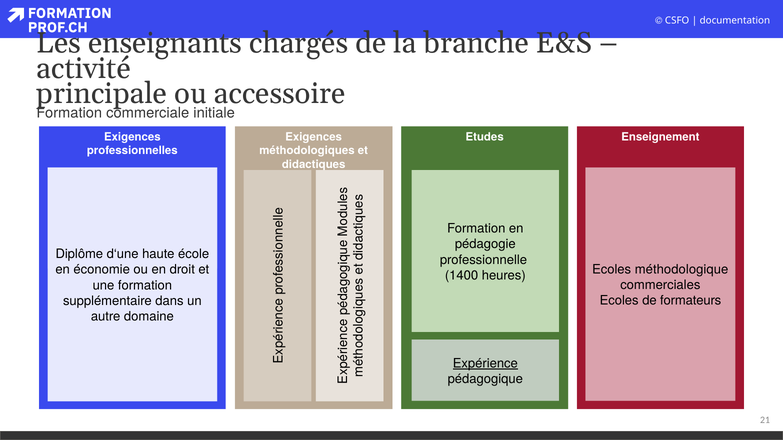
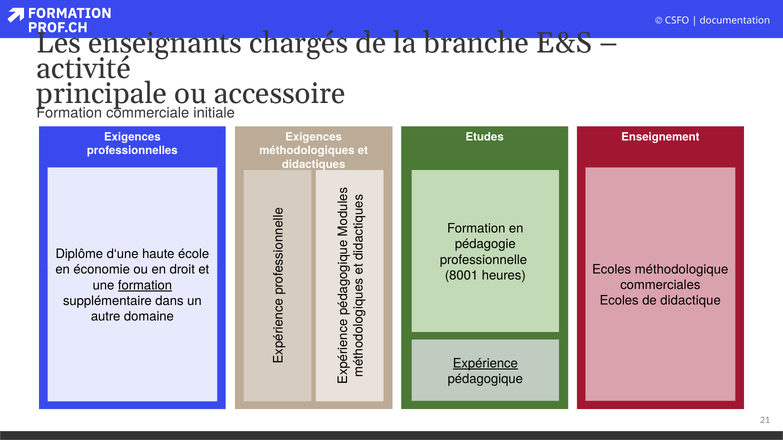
1400: 1400 -> 8001 (462, 276)
formation underline: none -> present (145, 286)
formateurs: formateurs -> didactique (691, 301)
